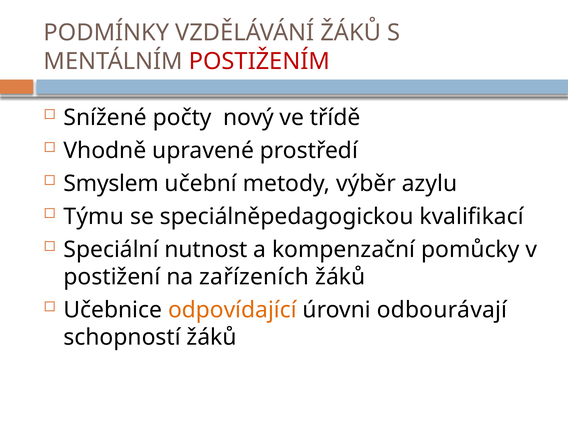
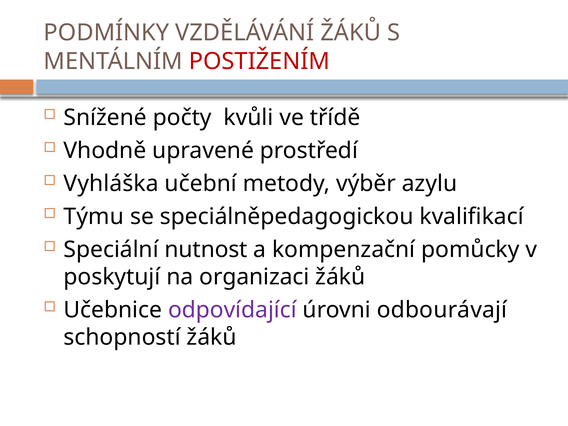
nový: nový -> kvůli (248, 118)
Smyslem: Smyslem -> Vyhláška (111, 183)
postižení: postižení -> poskytují (112, 277)
zařízeních: zařízeních -> organizaci (254, 277)
odpovídající colour: orange -> purple (232, 310)
